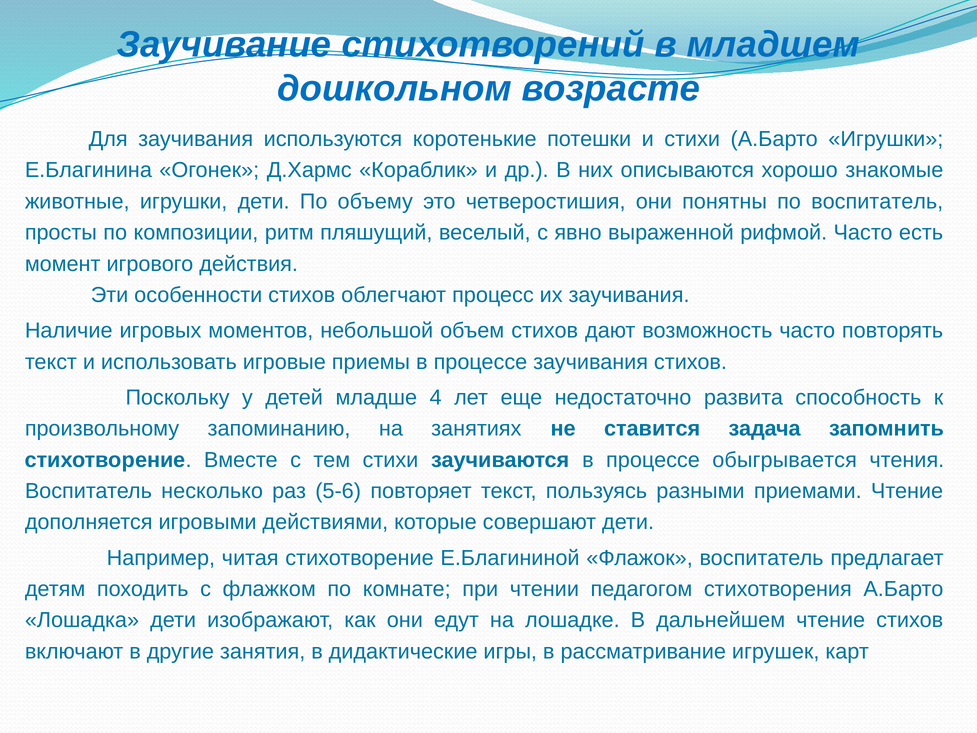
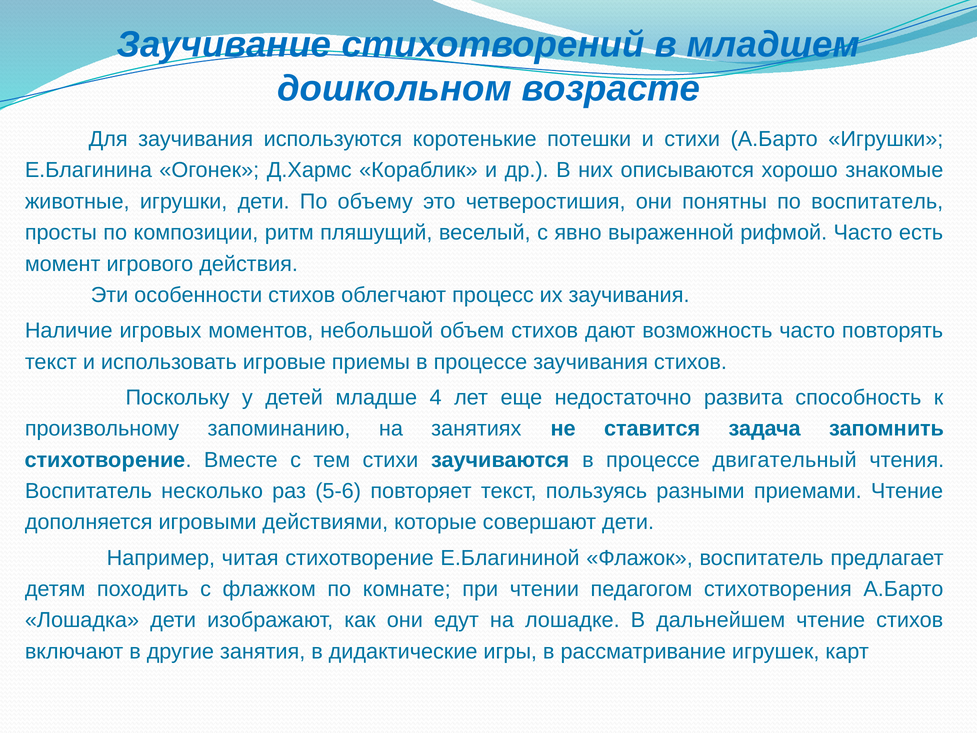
обыгрывается: обыгрывается -> двигательный (785, 460)
